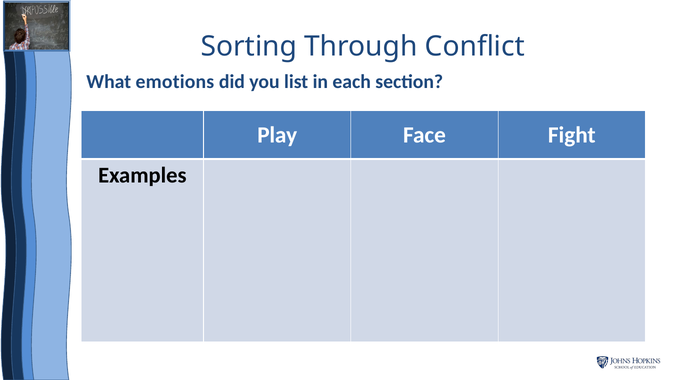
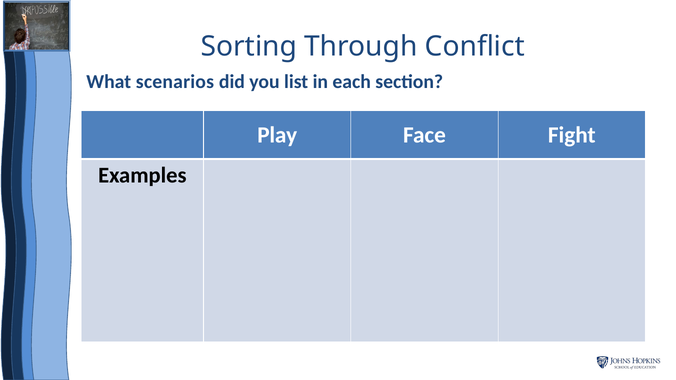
emotions: emotions -> scenarios (175, 82)
